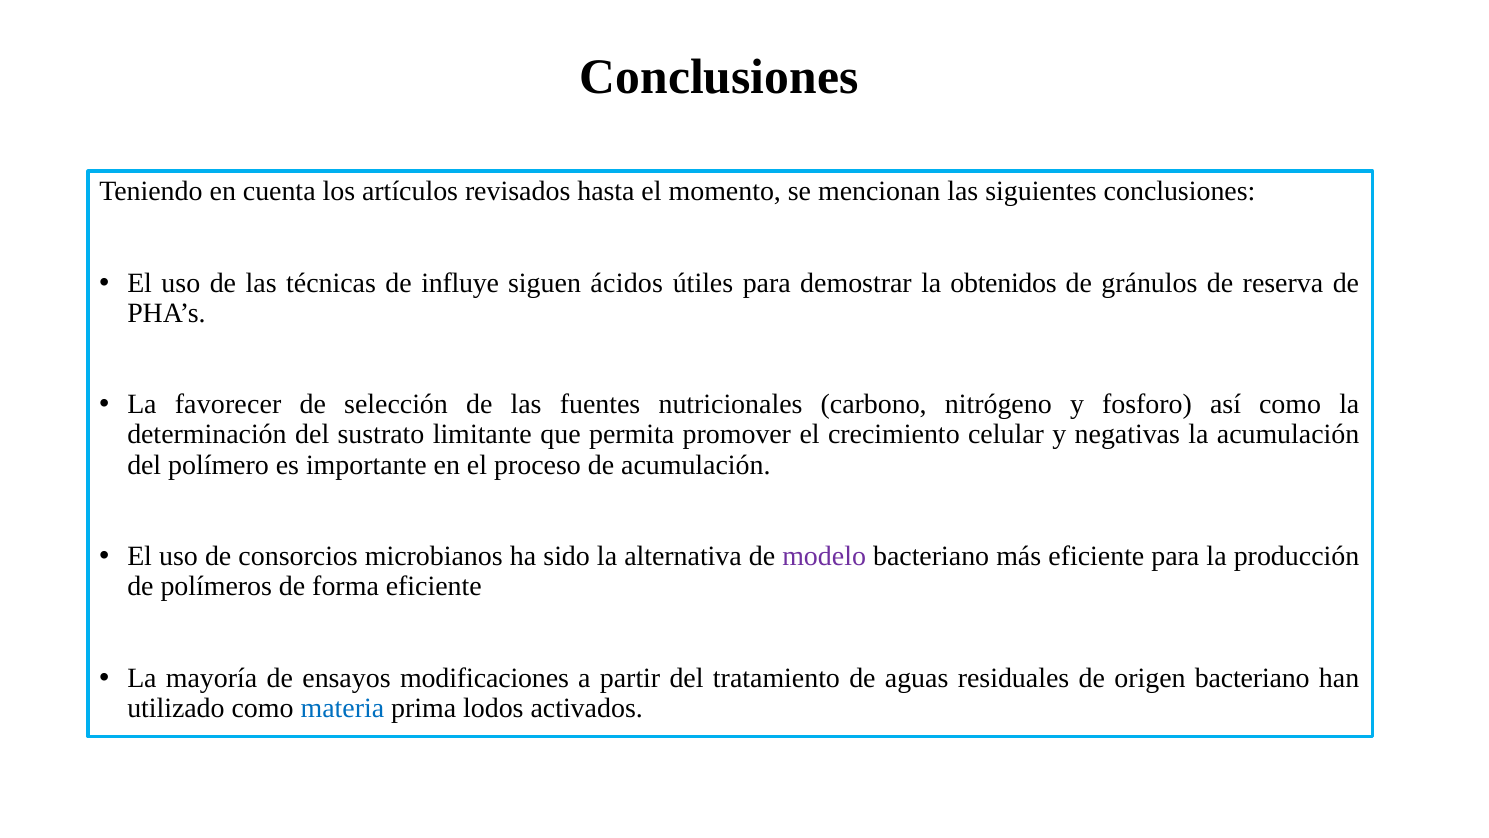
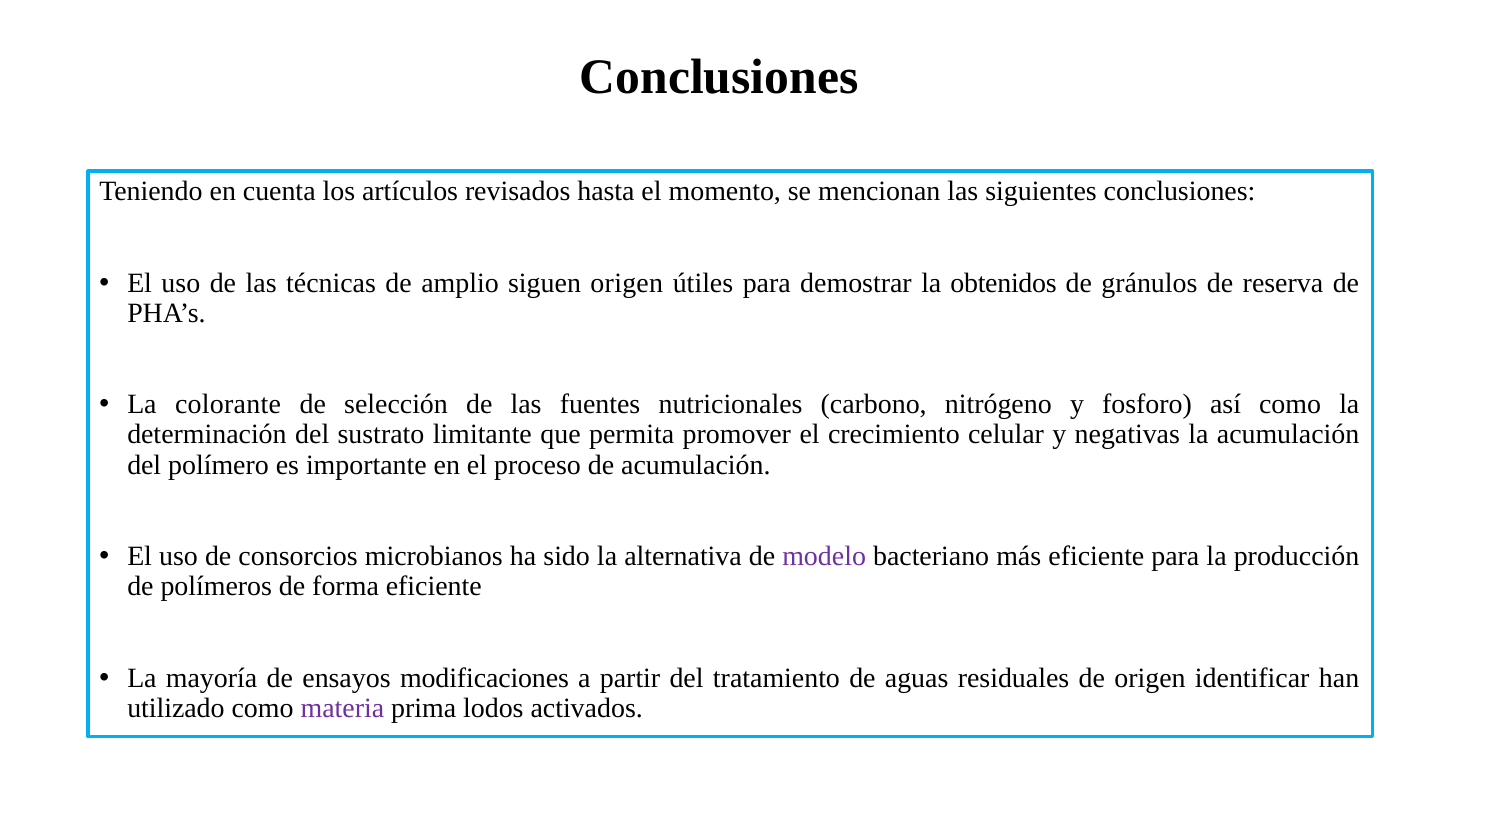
influye: influye -> amplio (460, 283)
siguen ácidos: ácidos -> origen (627, 283)
favorecer: favorecer -> colorante (228, 404)
origen bacteriano: bacteriano -> identificar (1252, 677)
materia colour: blue -> purple (342, 708)
